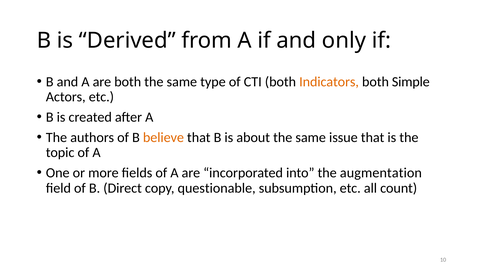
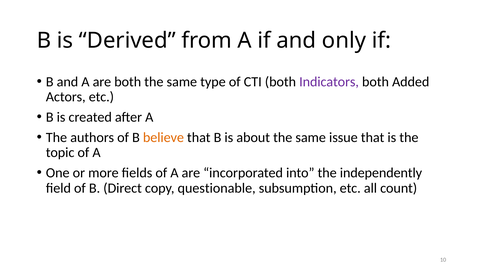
Indicators colour: orange -> purple (329, 82)
Simple: Simple -> Added (411, 82)
augmentation: augmentation -> independently (381, 173)
